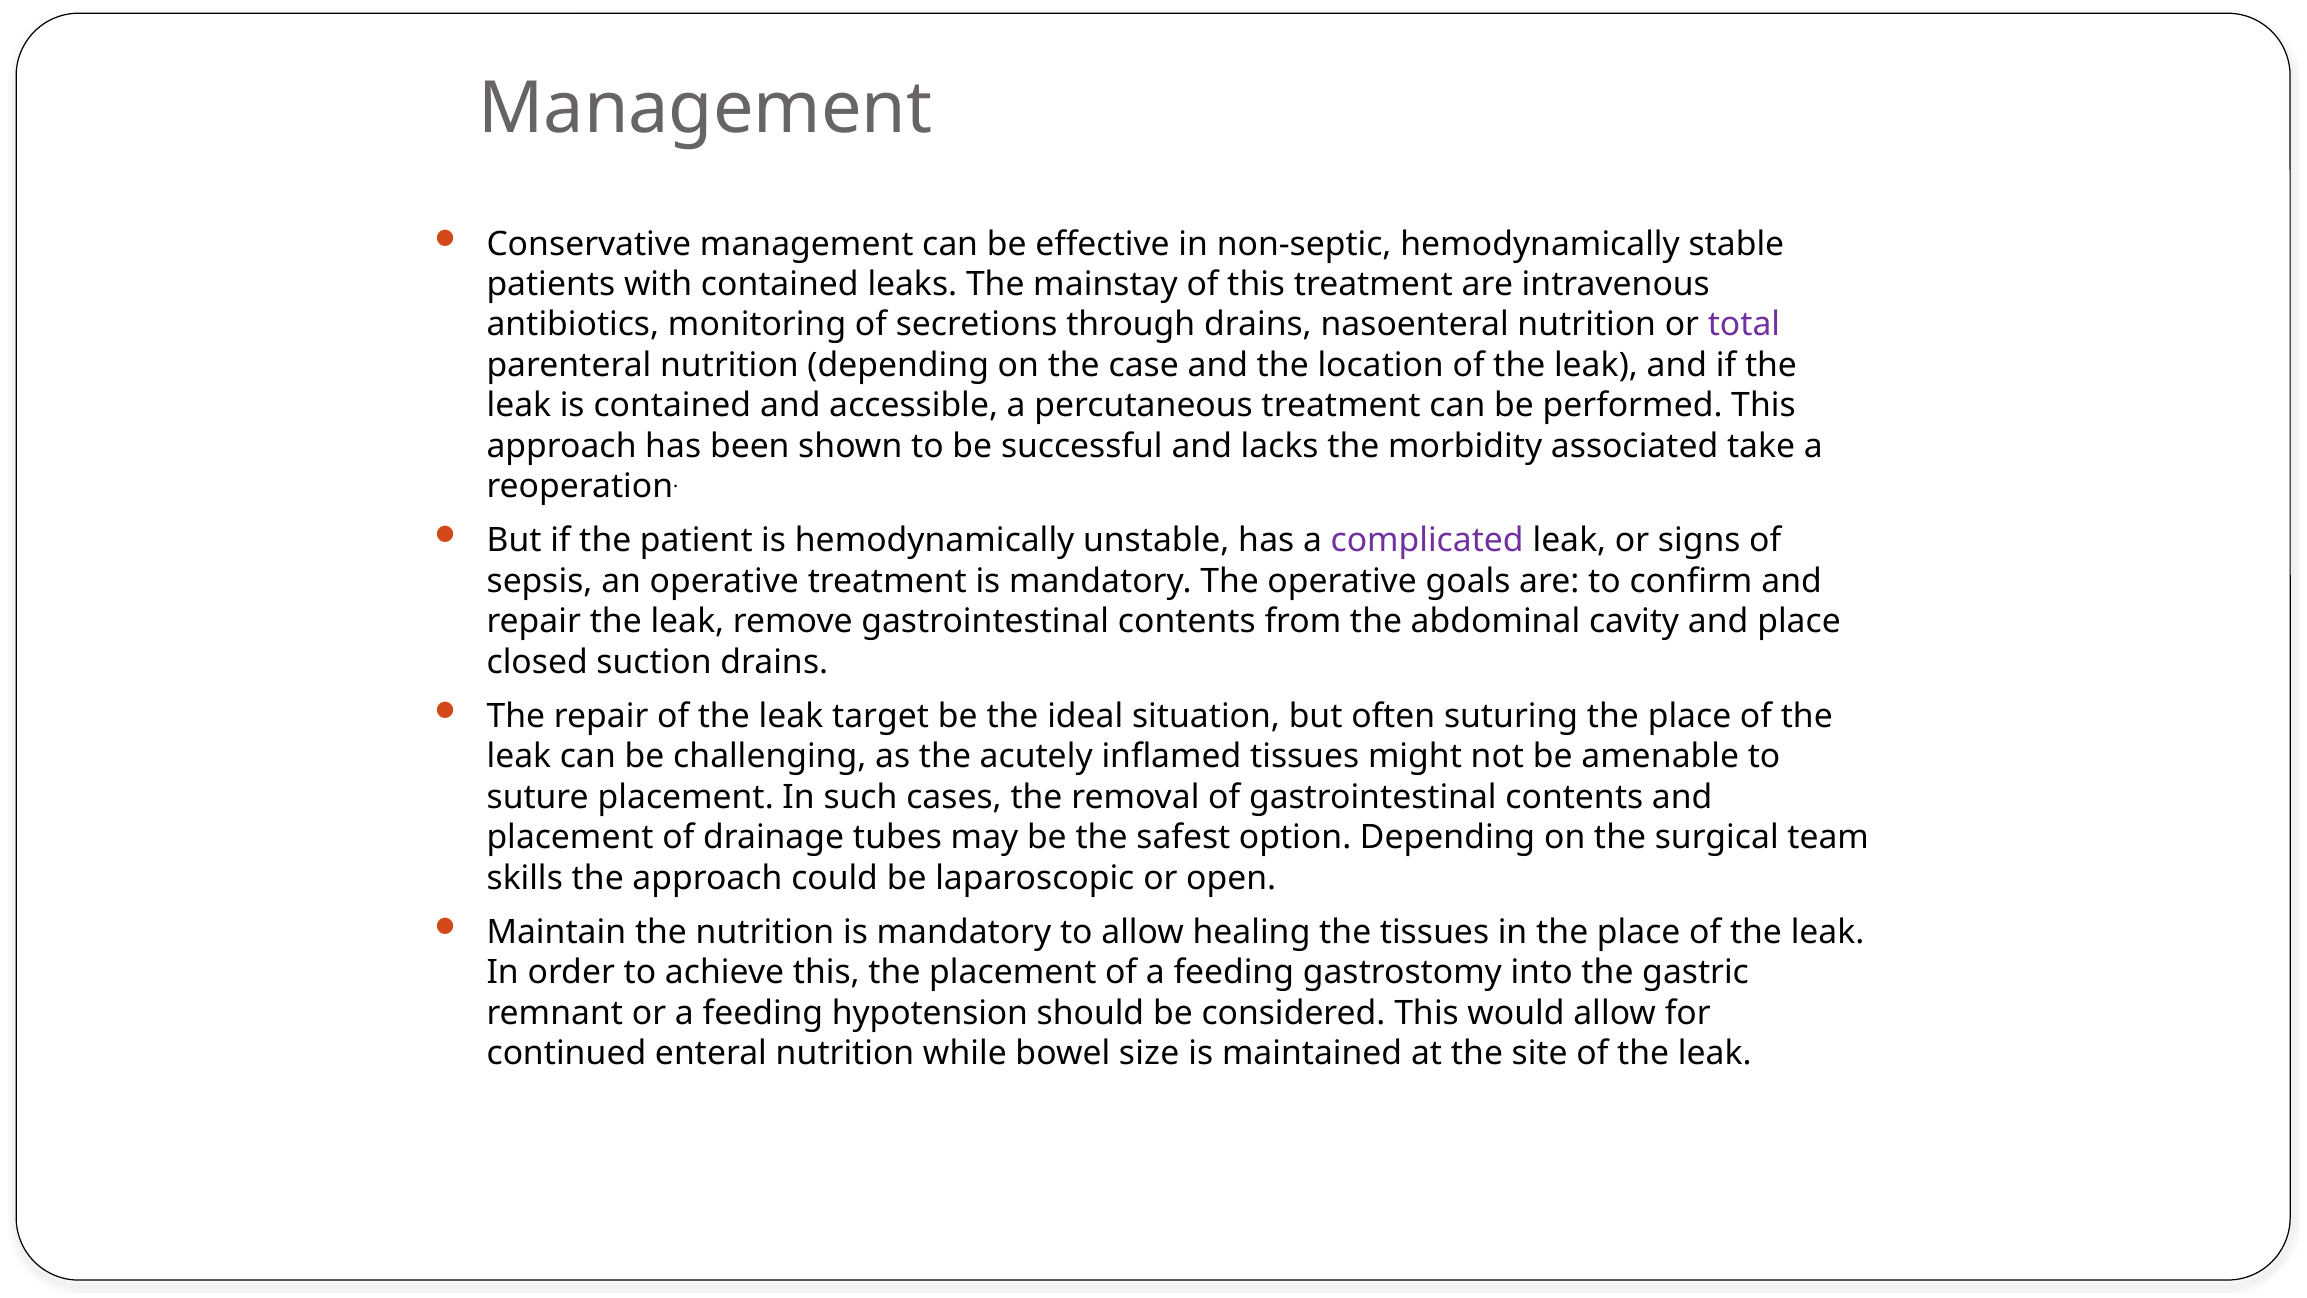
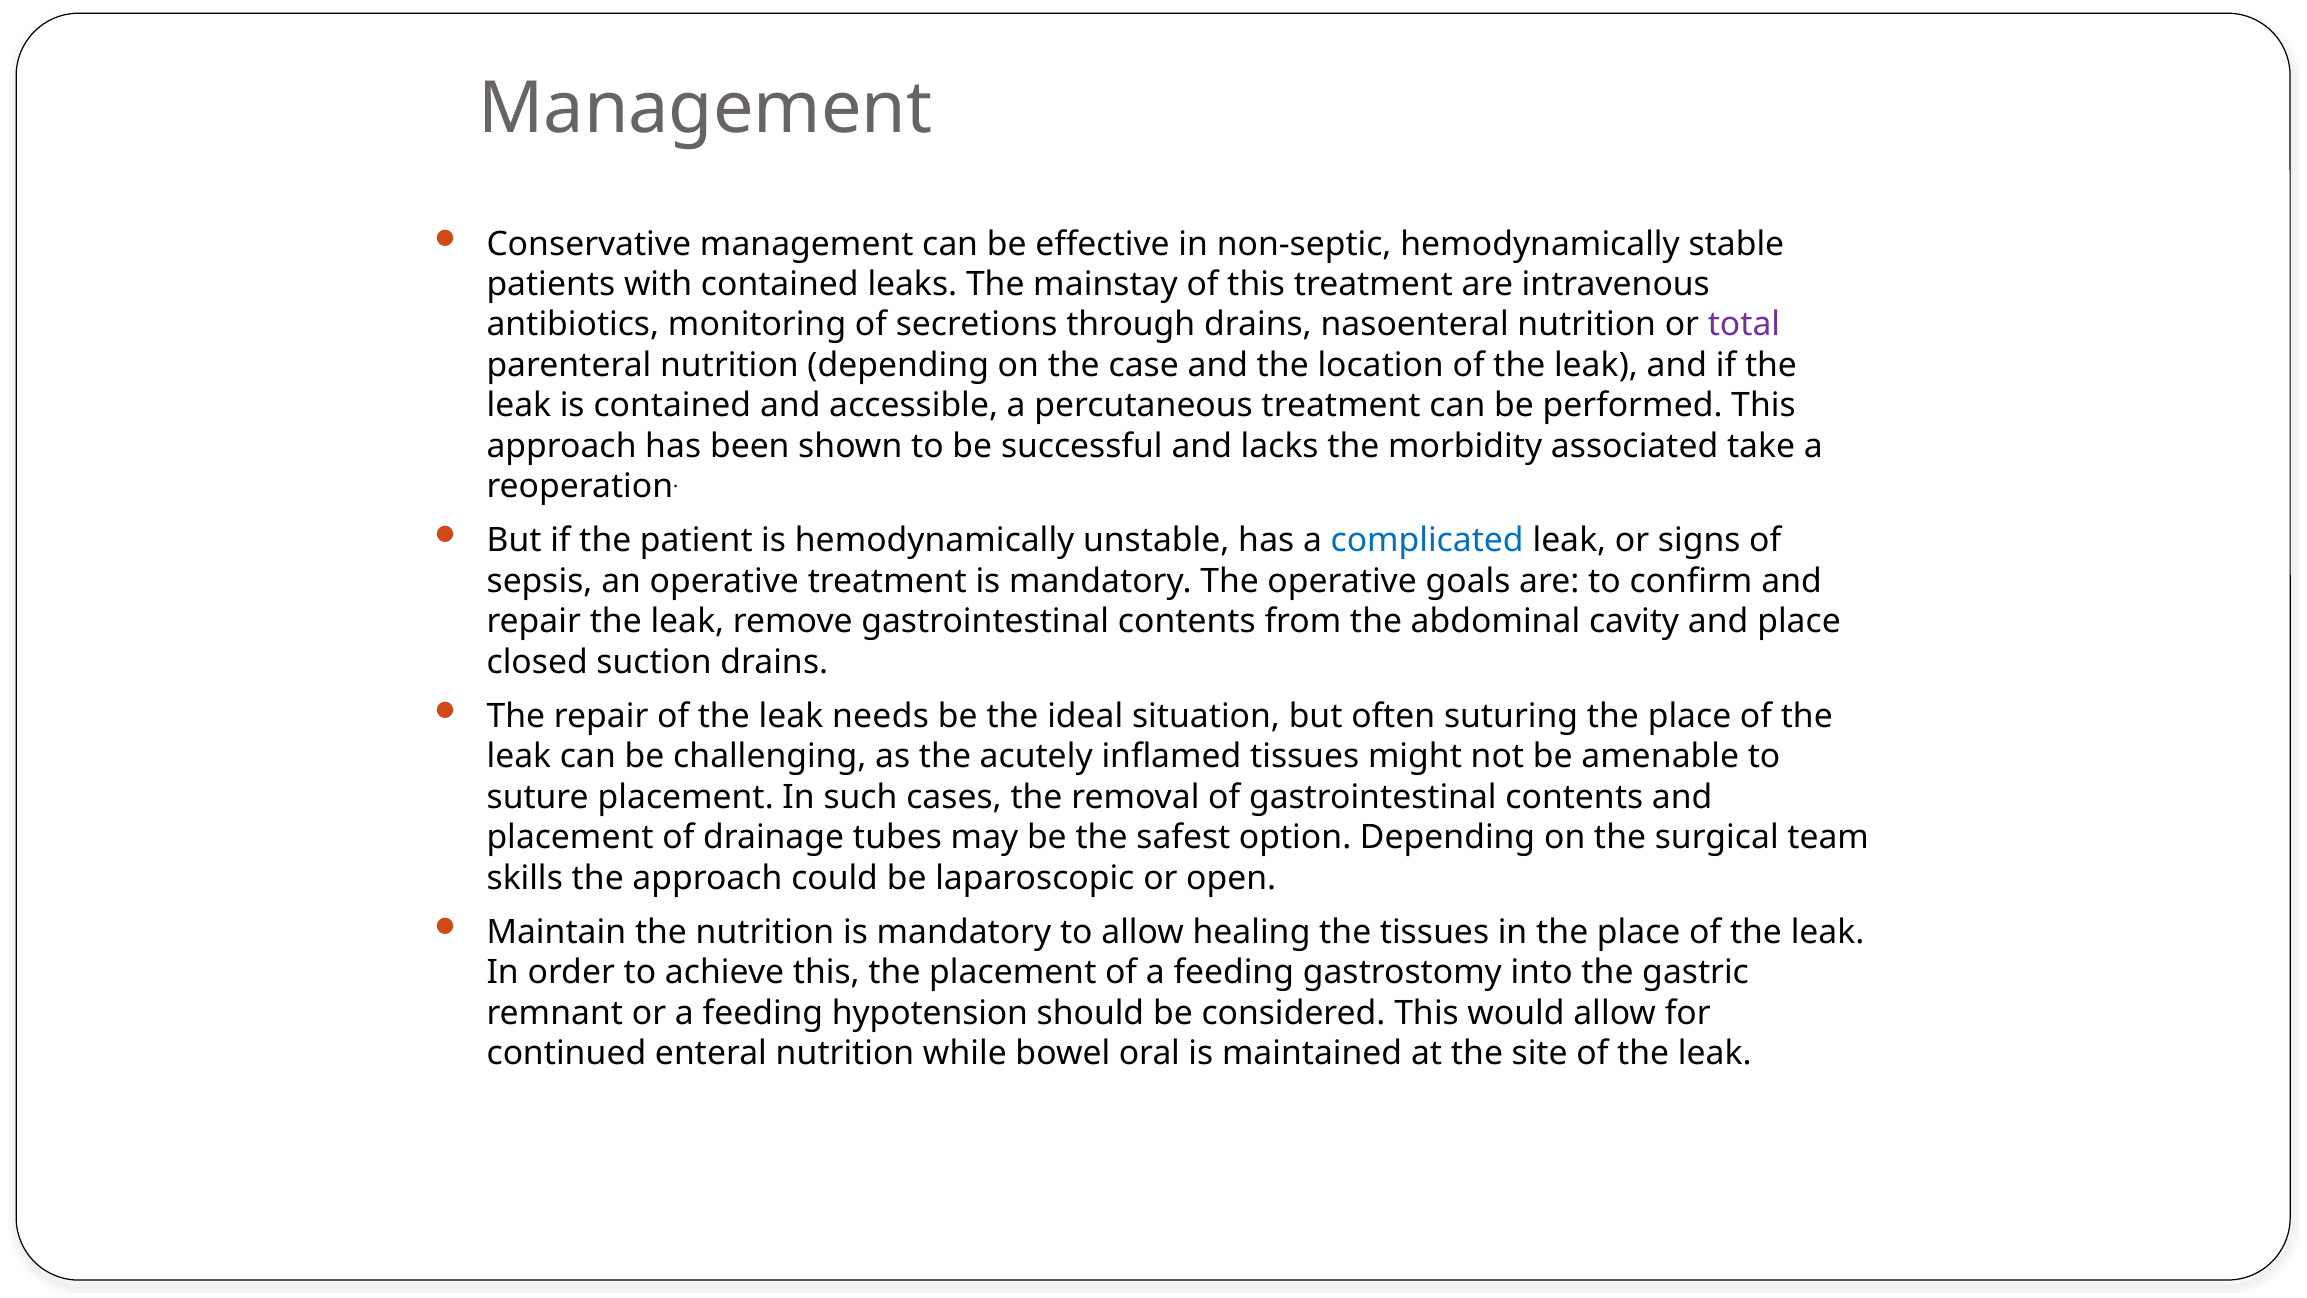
complicated colour: purple -> blue (1427, 541)
target: target -> needs (880, 716)
size: size -> oral (1149, 1053)
